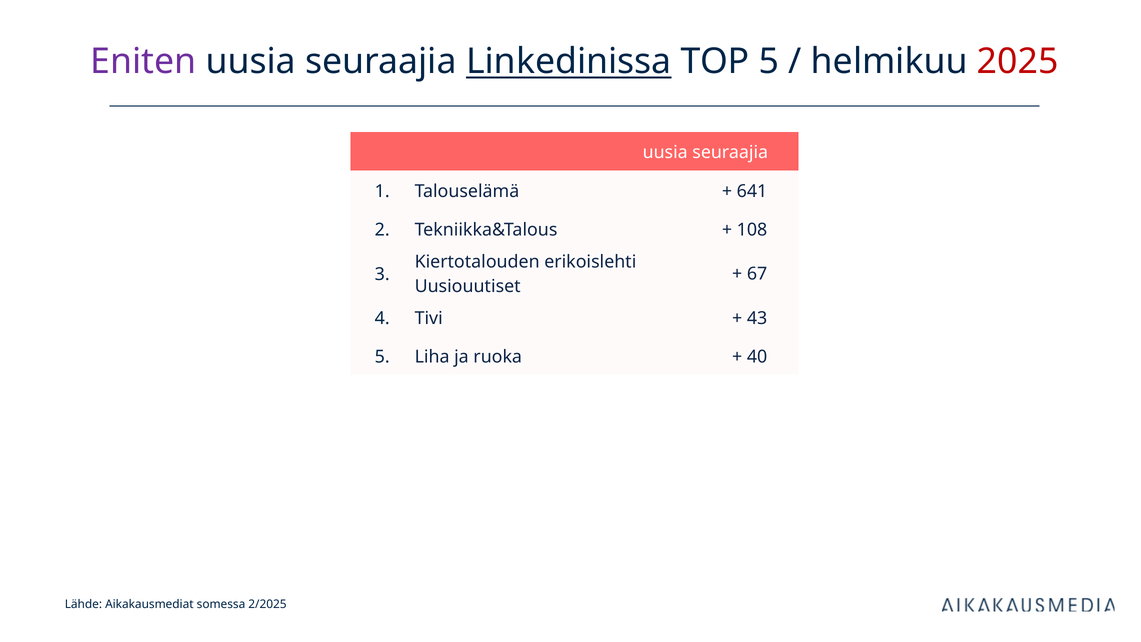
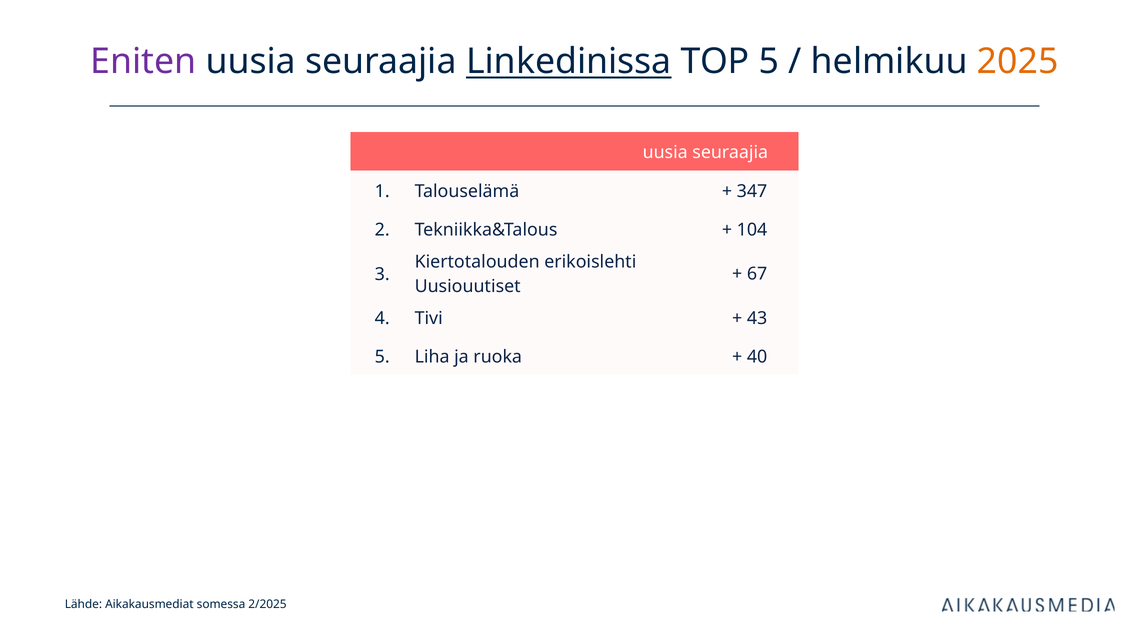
2025 colour: red -> orange (1018, 61)
641: 641 -> 347 (752, 191)
108: 108 -> 104 (752, 230)
